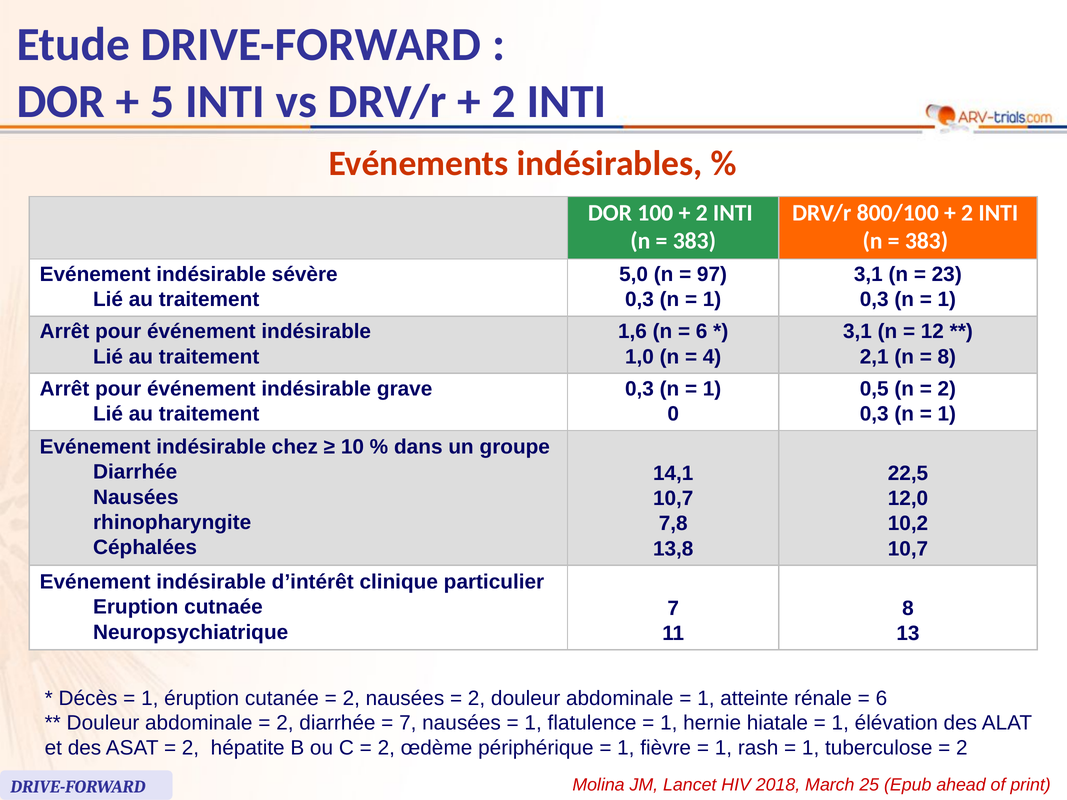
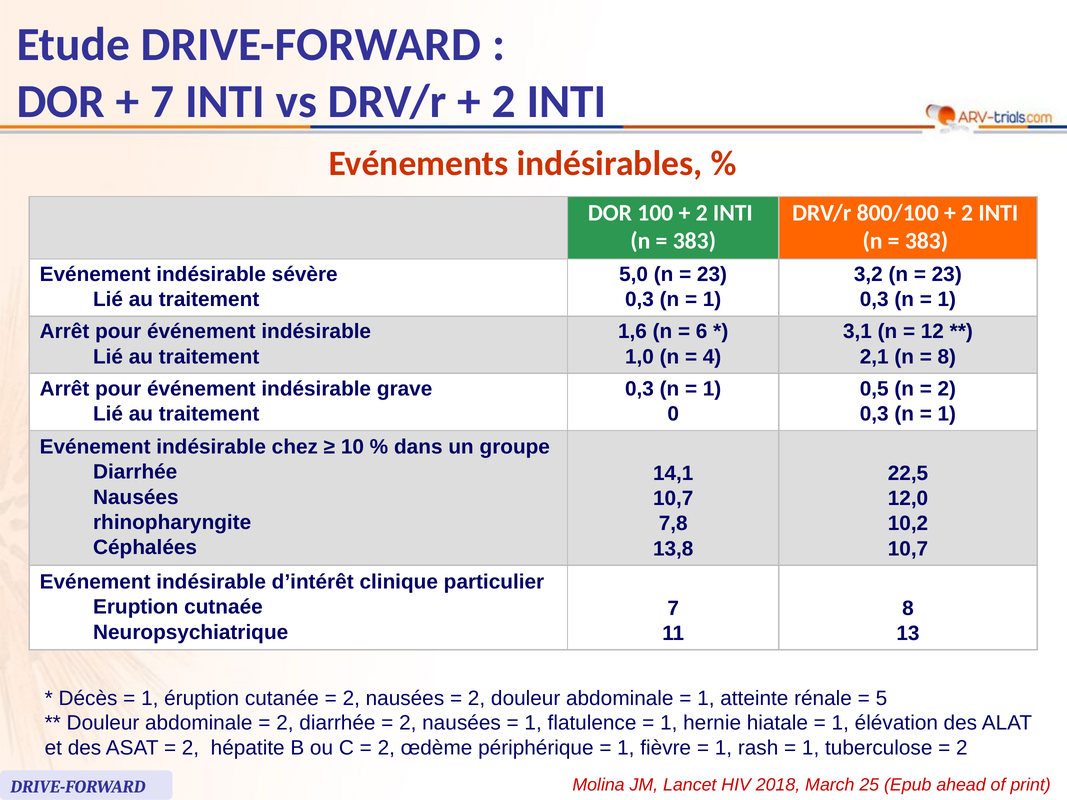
5: 5 -> 7 (162, 101)
97: 97 -> 23 (712, 275)
3,1: 3,1 -> 3,2 (868, 275)
6: 6 -> 5 (881, 698)
7: 7 -> 2 (408, 723)
